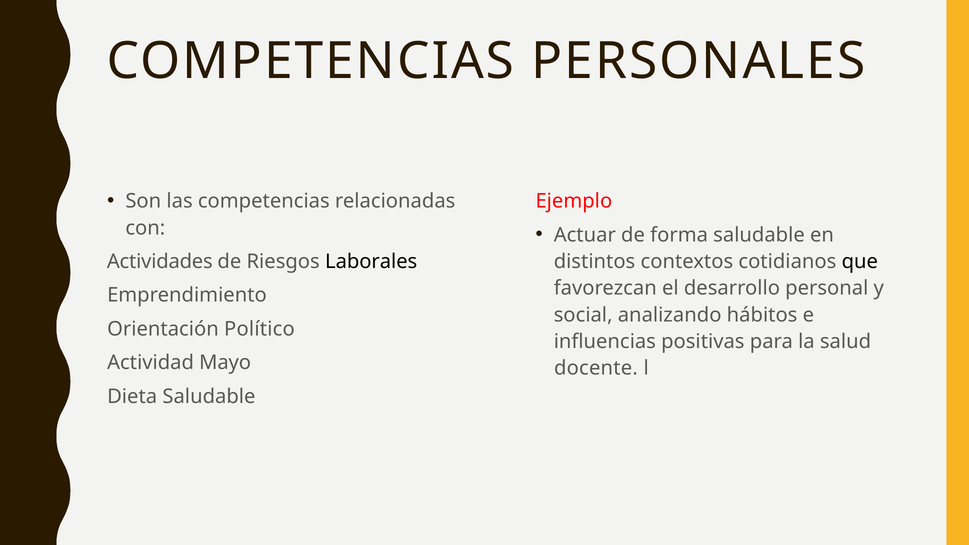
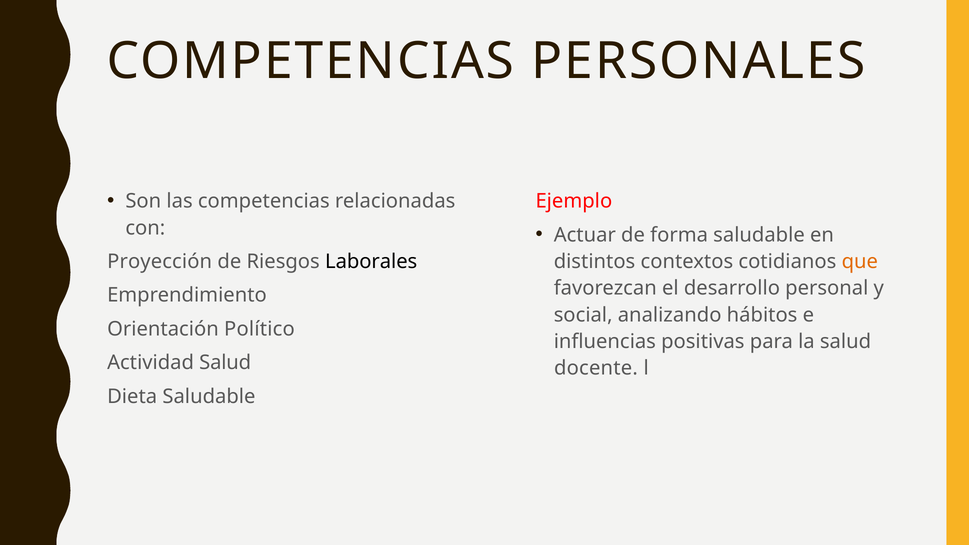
Actividades: Actividades -> Proyección (160, 262)
que colour: black -> orange (860, 262)
Actividad Mayo: Mayo -> Salud (225, 363)
